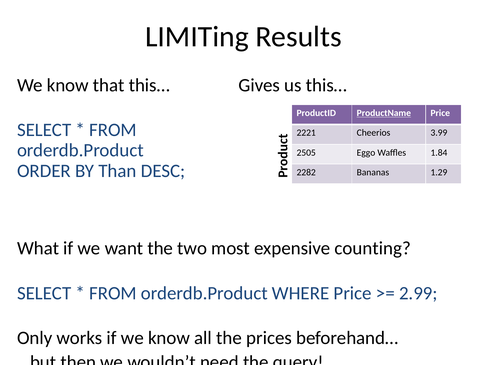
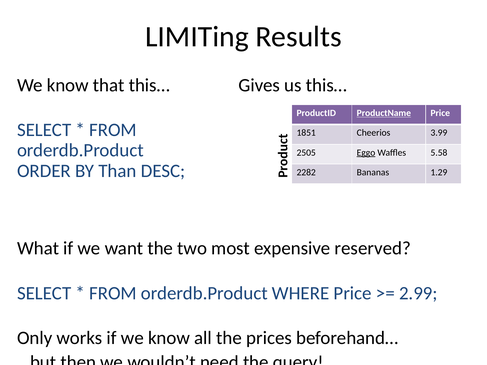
2221: 2221 -> 1851 (306, 133)
Eggo underline: none -> present (366, 153)
1.84: 1.84 -> 5.58 (439, 153)
counting: counting -> reserved (373, 249)
